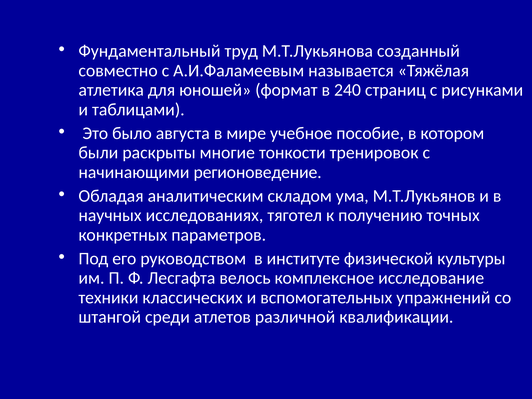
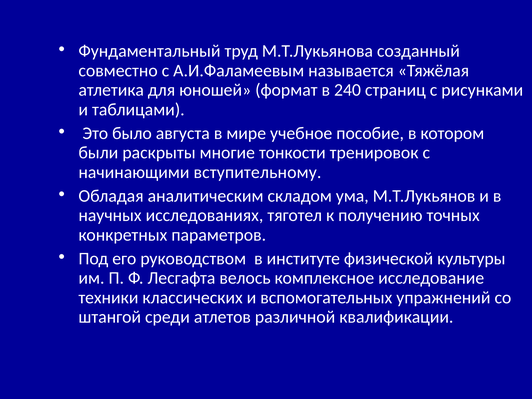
регионоведение: регионоведение -> вступительному (257, 172)
